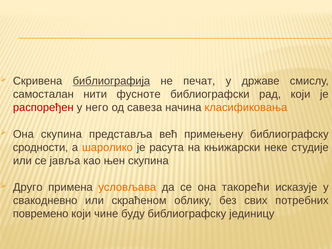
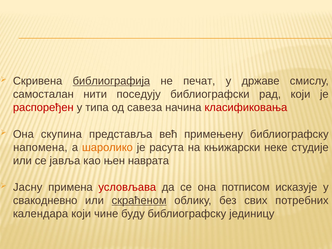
фусноте: фусноте -> поседују (139, 94)
него: него -> типа (97, 108)
класификовања colour: orange -> red (246, 108)
сродности: сродности -> напомена (40, 147)
њен скупина: скупина -> наврата (148, 161)
Друго: Друго -> Јасну (28, 187)
условљава colour: orange -> red (127, 187)
такорећи: такорећи -> потписом (246, 187)
скраћеном underline: none -> present (139, 201)
повремено: повремено -> календара (41, 214)
